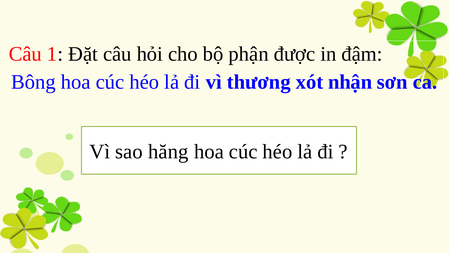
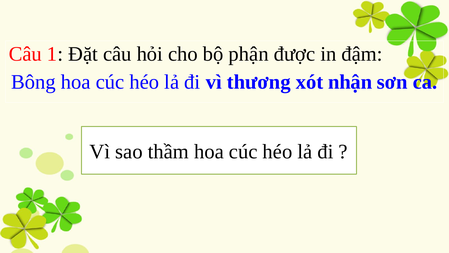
hăng: hăng -> thầm (168, 152)
